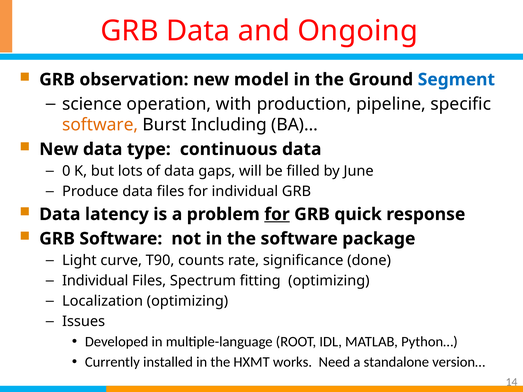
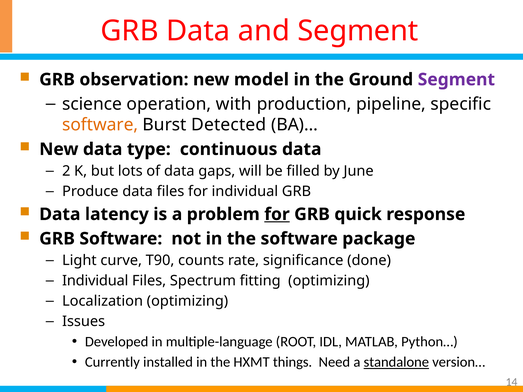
and Ongoing: Ongoing -> Segment (358, 31)
Segment colour: blue -> purple (456, 80)
Including: Including -> Detected (229, 125)
0: 0 -> 2 (66, 171)
works: works -> things (293, 362)
standalone underline: none -> present (396, 362)
